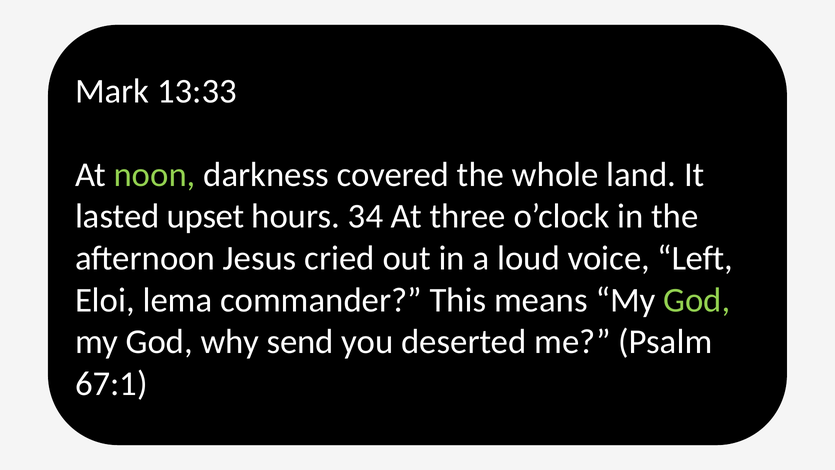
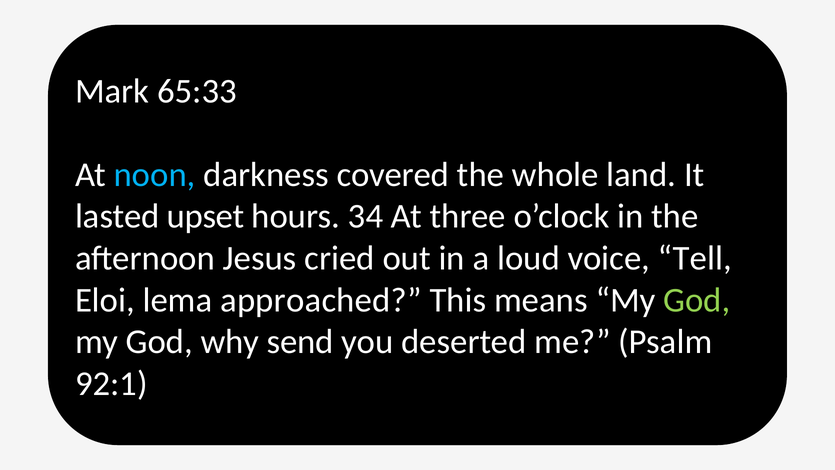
13:33: 13:33 -> 65:33 (197, 91)
noon colour: light green -> light blue (155, 175)
Left: Left -> Tell (695, 258)
commander: commander -> approached (321, 300)
67:1: 67:1 -> 92:1 (111, 383)
